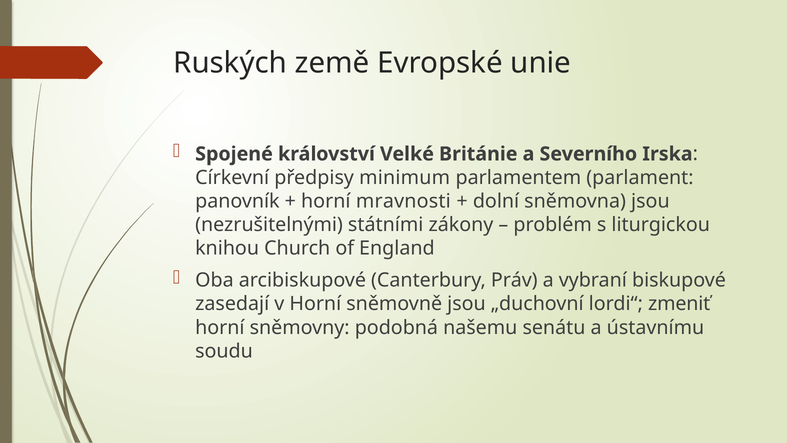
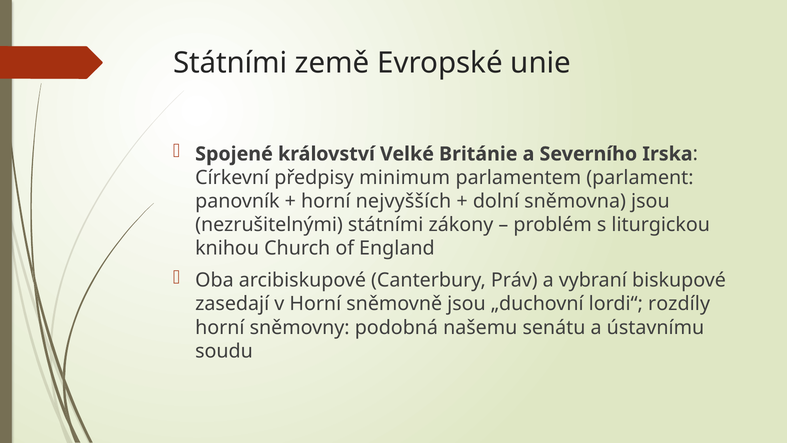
Ruských: Ruských -> Státními (230, 63)
mravnosti: mravnosti -> nejvyšších (403, 201)
zmeniť: zmeniť -> rozdíly (679, 304)
